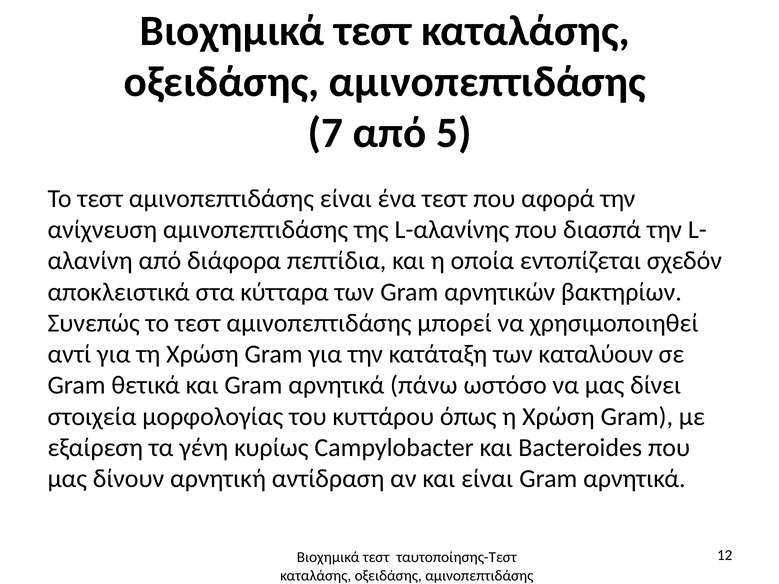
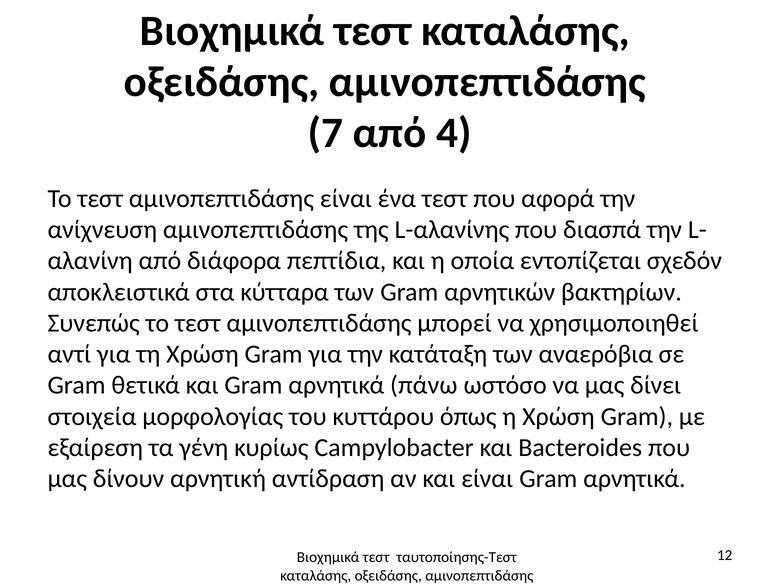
5: 5 -> 4 (454, 133)
καταλύουν: καταλύουν -> αναερόβια (596, 354)
